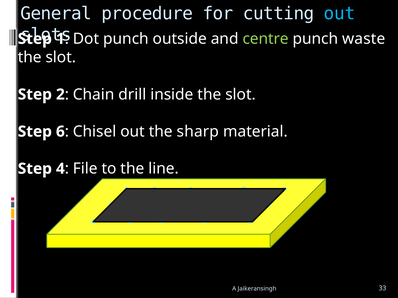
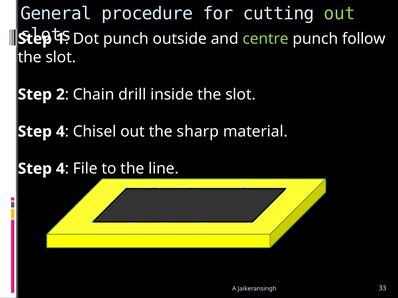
out colour: light blue -> light green (339, 14)
waste: waste -> follow (364, 39)
6: 6 -> 4 (60, 132)
